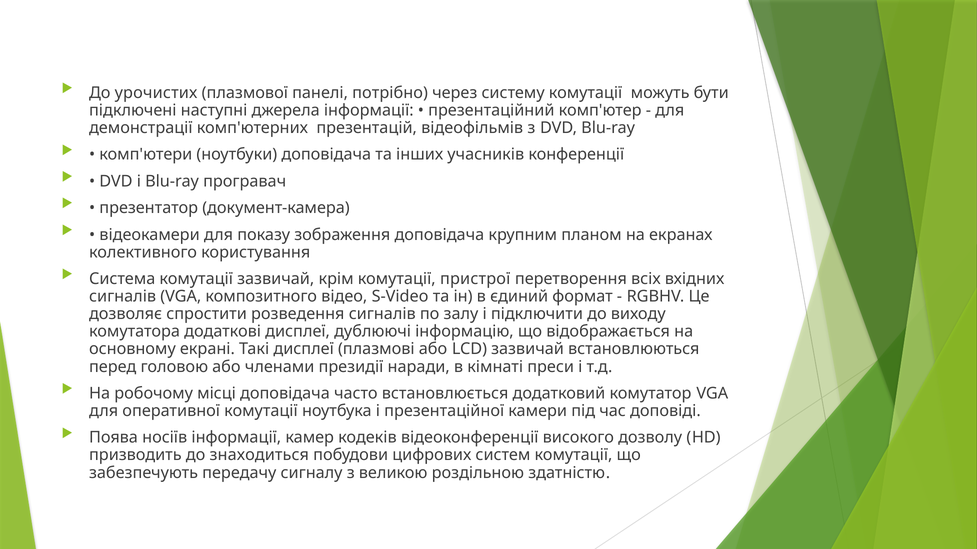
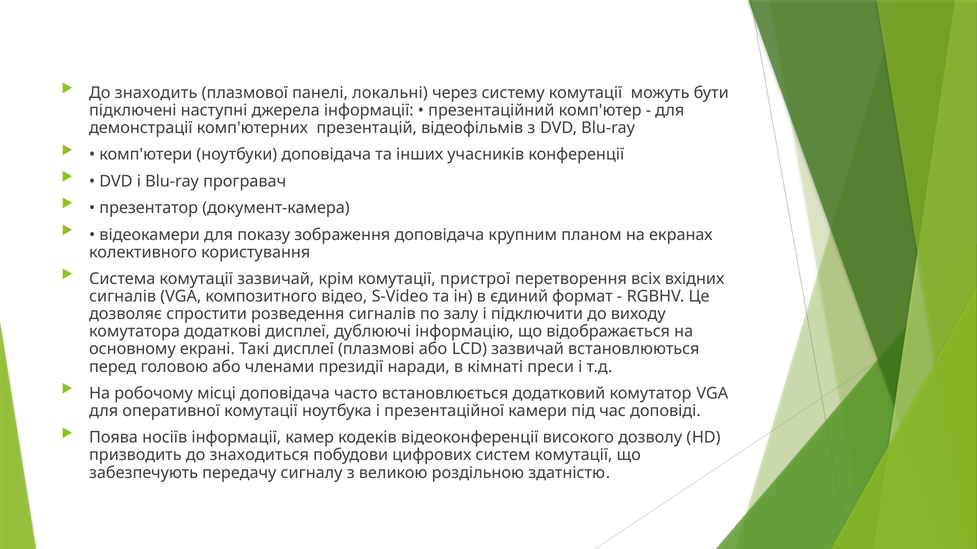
урочистих: урочистих -> знаходить (156, 93)
потрібно: потрібно -> локальні (390, 93)
